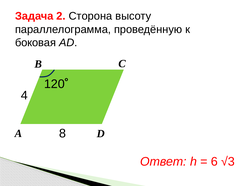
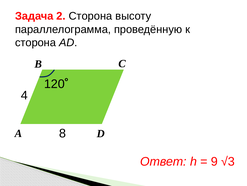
боковая: боковая -> сторона (35, 42)
6: 6 -> 9 (214, 161)
